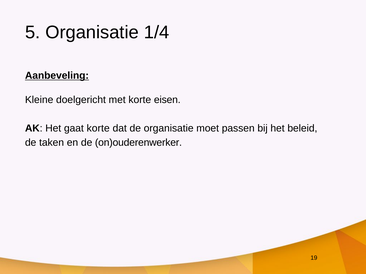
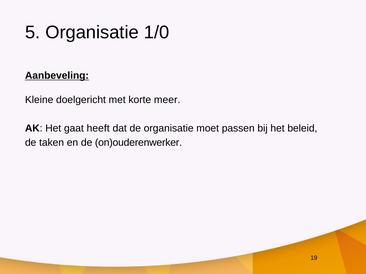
1/4: 1/4 -> 1/0 (157, 32)
eisen: eisen -> meer (167, 100)
gaat korte: korte -> heeft (98, 128)
